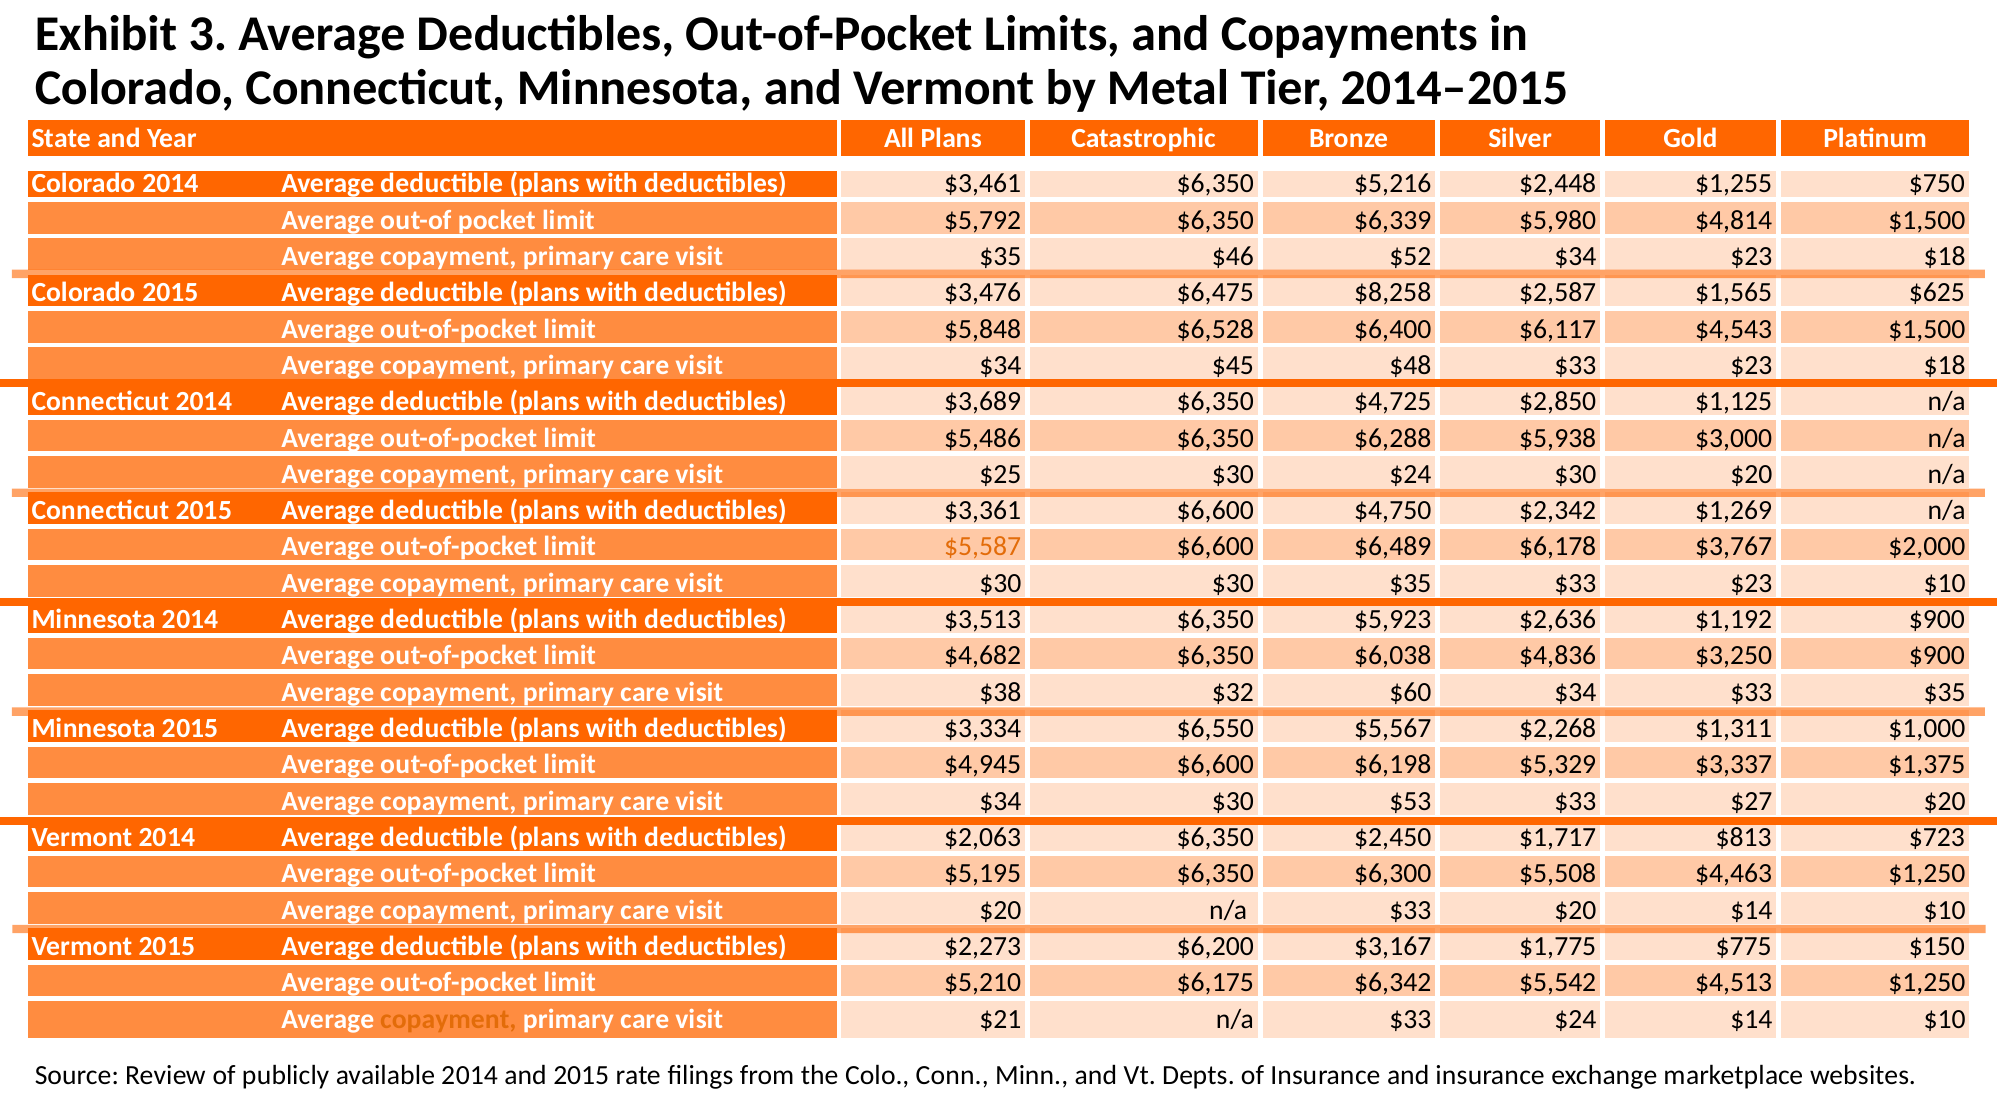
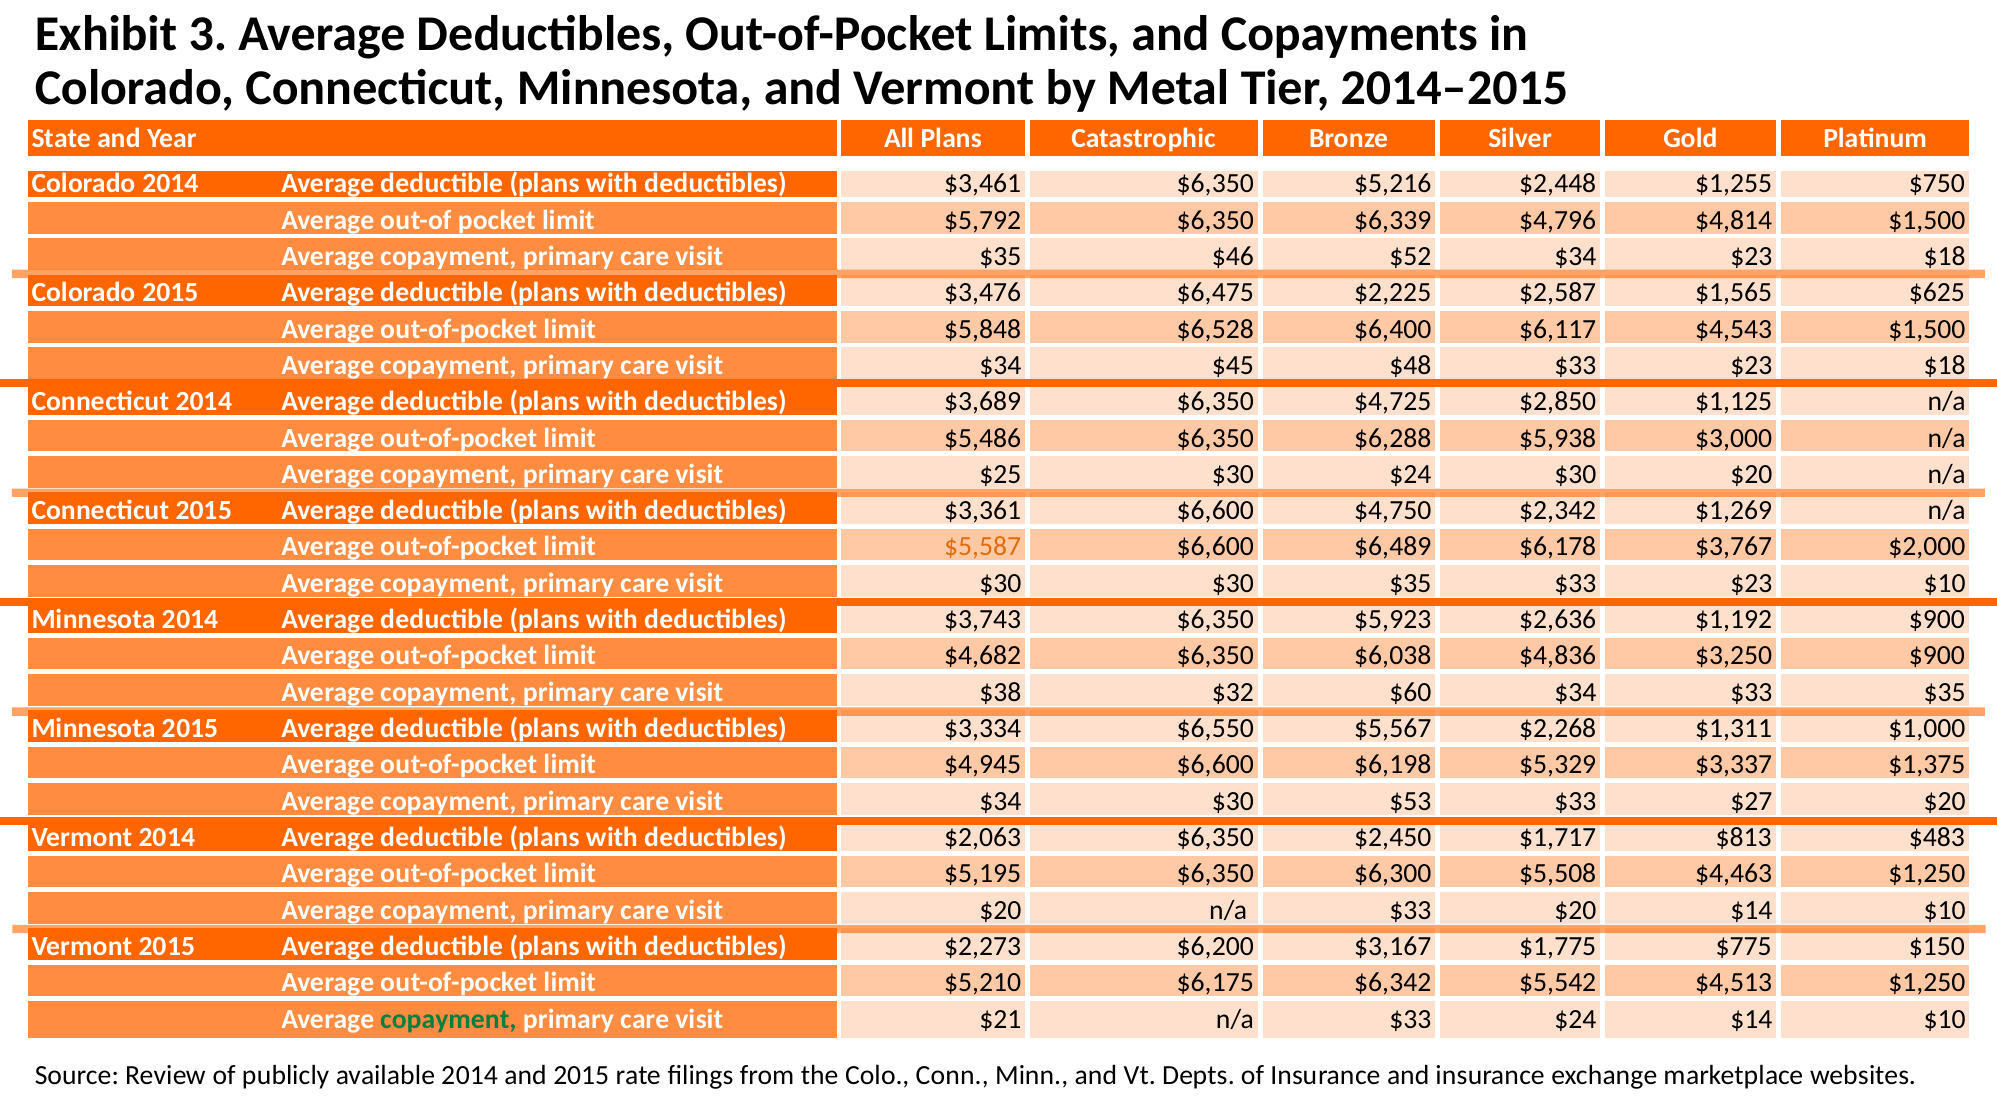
$5,980: $5,980 -> $4,796 (1558, 220)
$8,258: $8,258 -> $2,225 (1393, 293)
$3,513: $3,513 -> $3,743 (983, 620)
$723: $723 -> $483 (1937, 838)
copayment colour: orange -> green (448, 1019)
